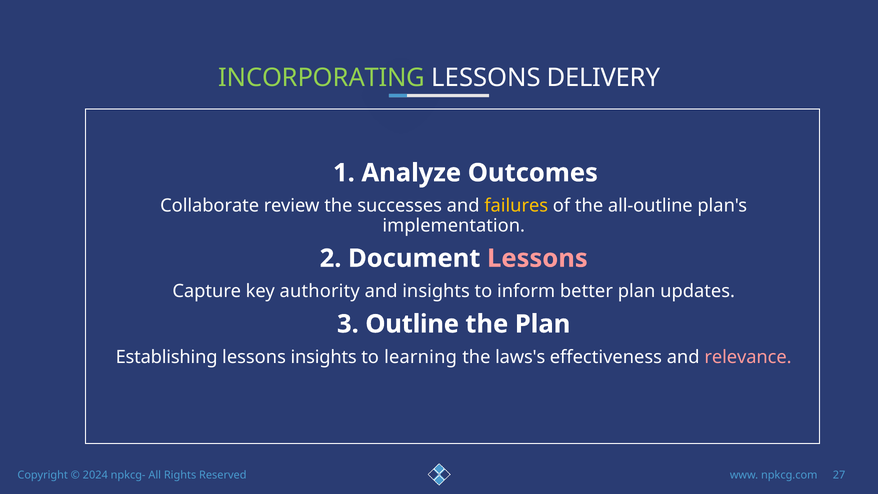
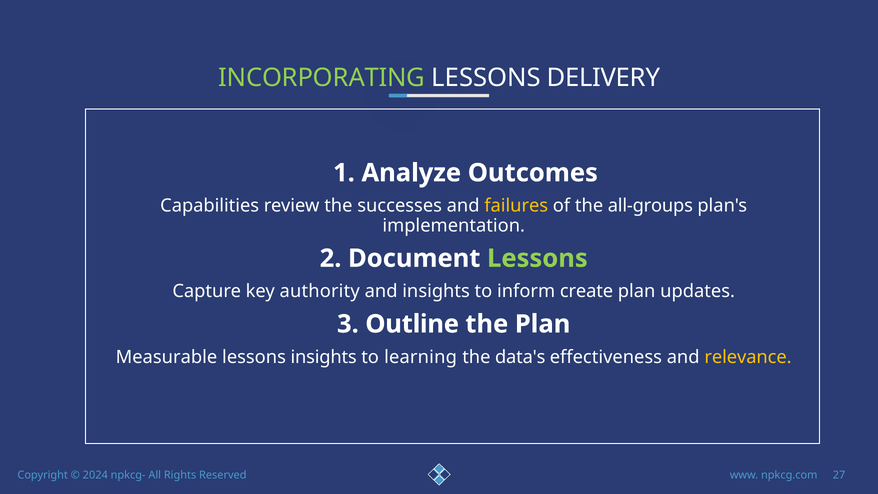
Collaborate: Collaborate -> Capabilities (210, 206)
all-outline: all-outline -> all-groups (650, 206)
Lessons colour: pink -> light green (537, 258)
better: better -> create (587, 291)
Establishing: Establishing -> Measurable (166, 357)
laws's: laws's -> data's (520, 357)
relevance colour: pink -> yellow (748, 357)
